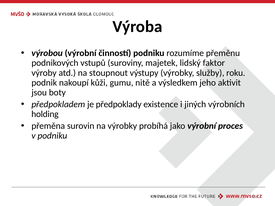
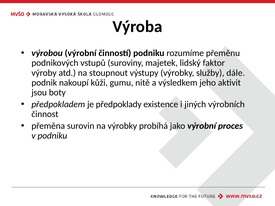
roku: roku -> dále (236, 73)
holding: holding -> činnost (45, 114)
